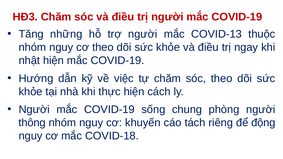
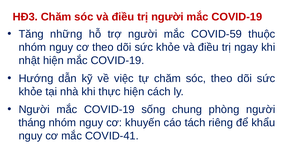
COVID-13: COVID-13 -> COVID-59 (217, 34)
thông: thông -> tháng (32, 123)
động: động -> khẩu (263, 123)
COVID-18: COVID-18 -> COVID-41 (112, 136)
